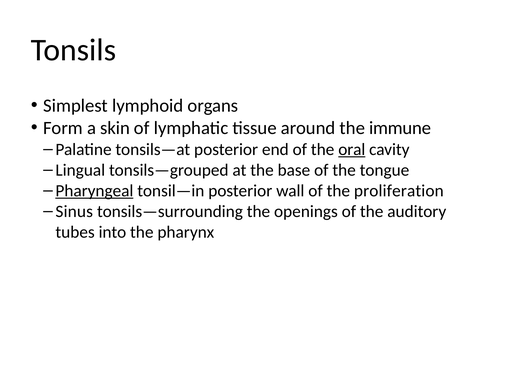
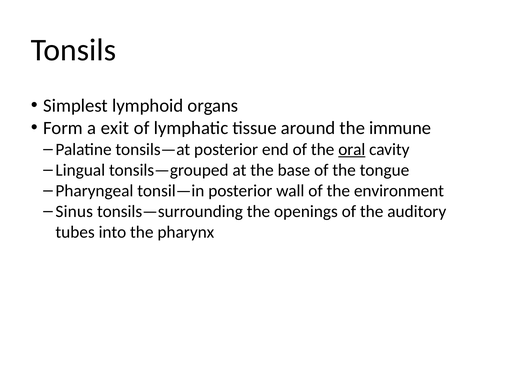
skin: skin -> exit (115, 128)
Pharyngeal underline: present -> none (94, 191)
proliferation: proliferation -> environment (399, 191)
